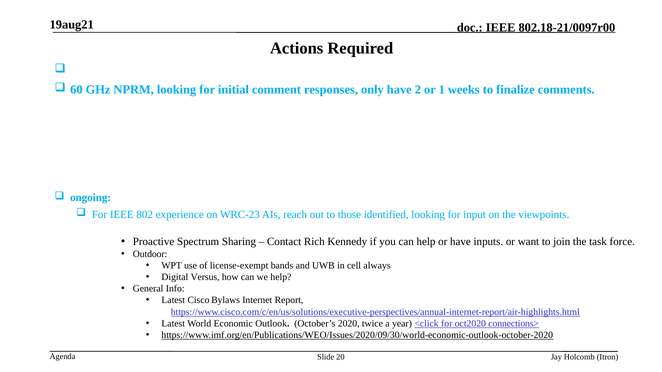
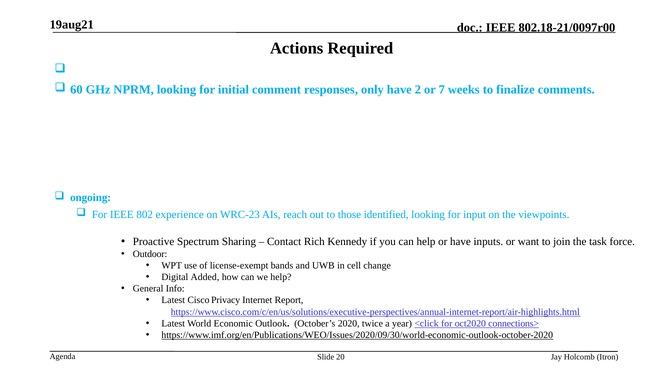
1: 1 -> 7 (442, 90)
always: always -> change (377, 266)
Versus: Versus -> Added (205, 277)
Bylaws: Bylaws -> Privacy (226, 301)
